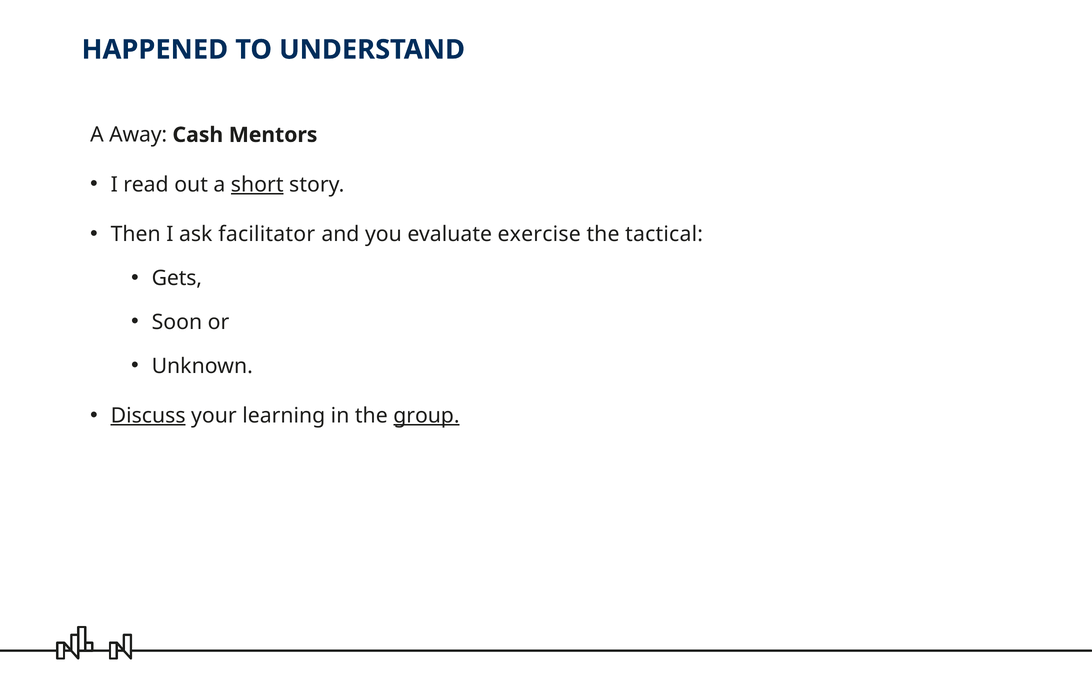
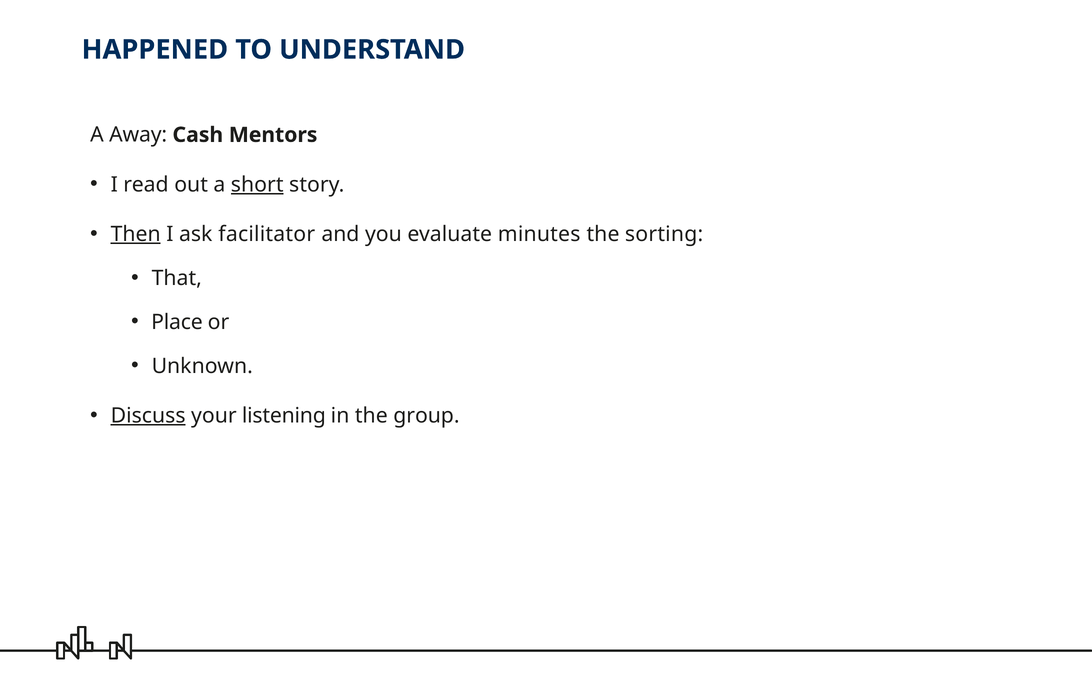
Then underline: none -> present (136, 234)
exercise: exercise -> minutes (539, 234)
tactical: tactical -> sorting (664, 234)
Gets: Gets -> That (177, 278)
Soon: Soon -> Place (177, 322)
learning: learning -> listening (284, 415)
group underline: present -> none (426, 415)
